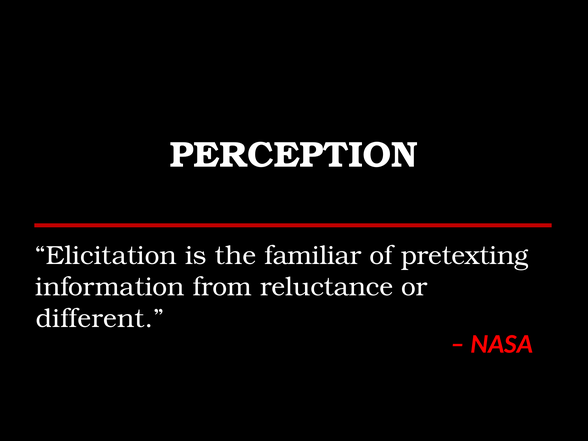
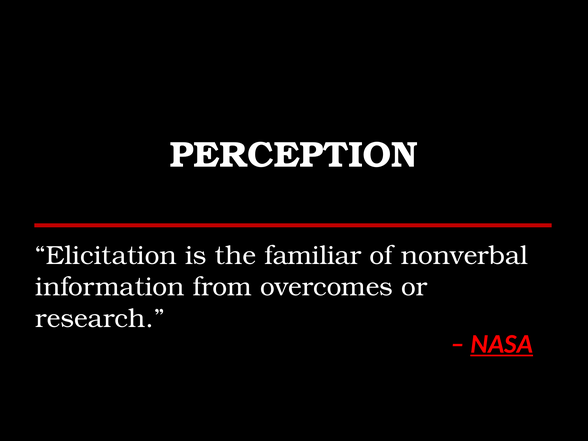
pretexting: pretexting -> nonverbal (464, 256)
reluctance: reluctance -> overcomes (327, 287)
different: different -> research (100, 318)
NASA underline: none -> present (502, 344)
